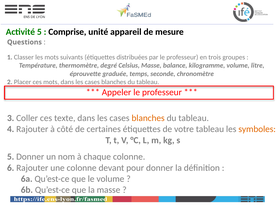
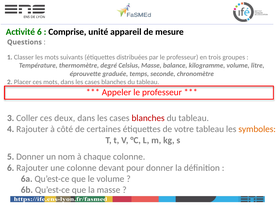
Activité 5: 5 -> 6 (39, 32)
texte: texte -> deux (65, 118)
blanches colour: orange -> red (148, 118)
